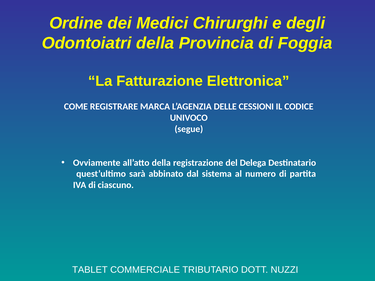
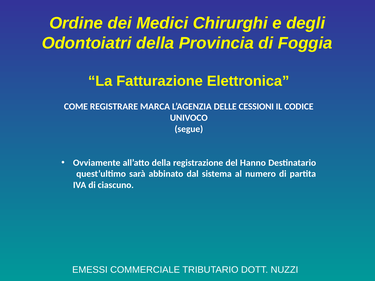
Delega: Delega -> Hanno (253, 163)
TABLET: TABLET -> EMESSI (90, 270)
